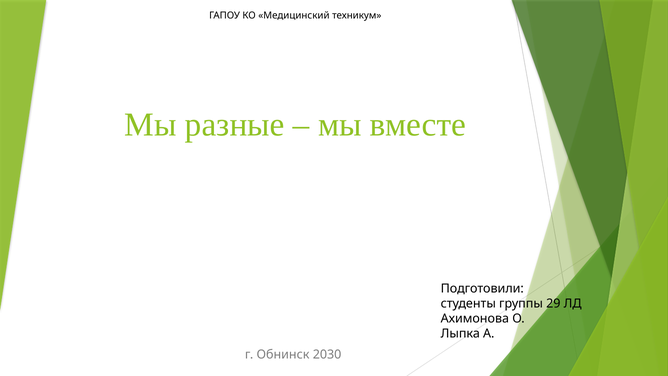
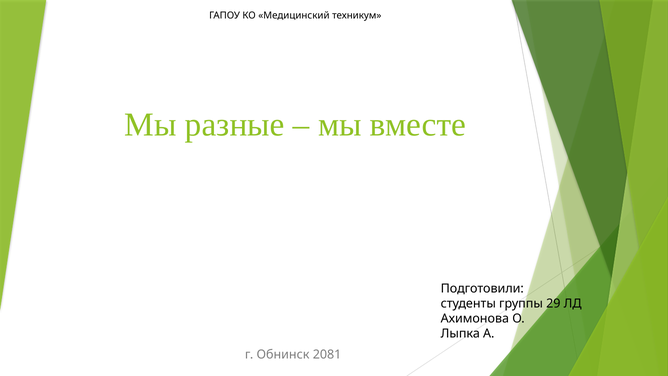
2030: 2030 -> 2081 (327, 354)
